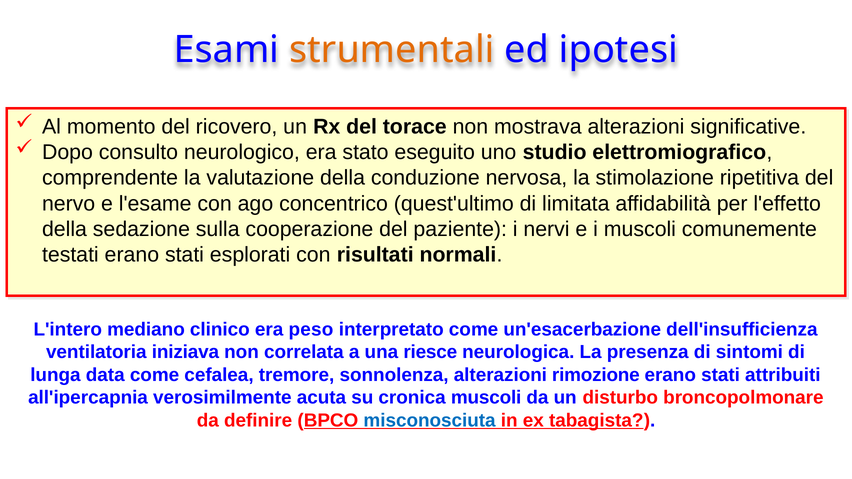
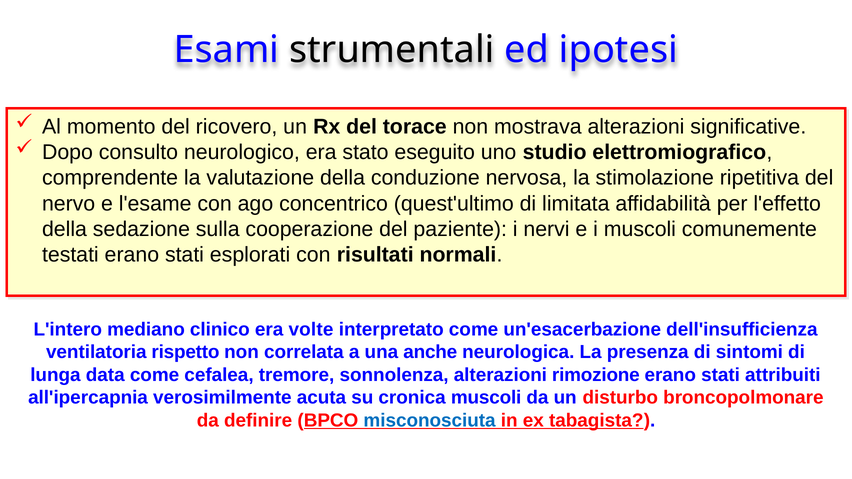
strumentali colour: orange -> black (392, 50)
peso: peso -> volte (311, 330)
iniziava: iniziava -> rispetto (185, 352)
riesce: riesce -> anche (430, 352)
